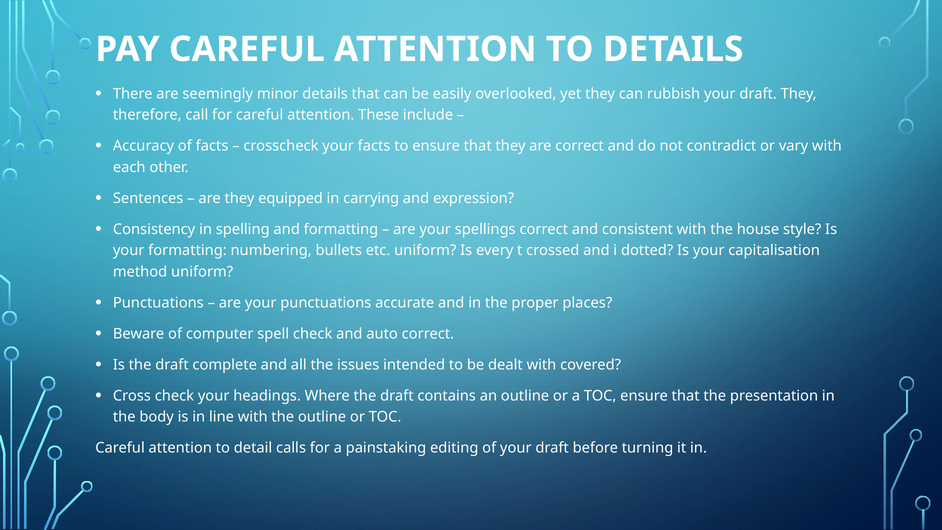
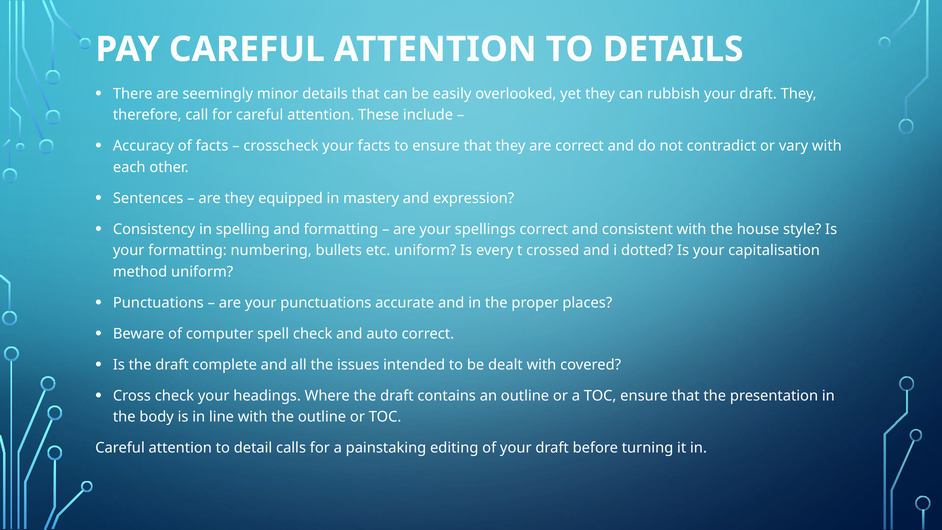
carrying: carrying -> mastery (371, 198)
